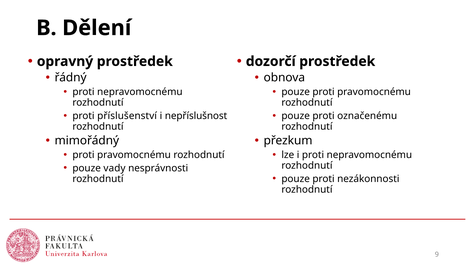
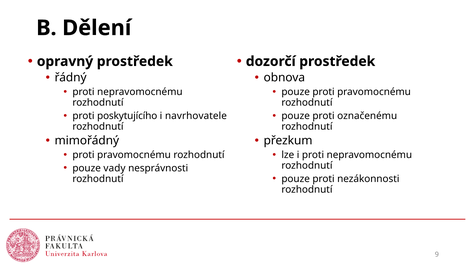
příslušenství: příslušenství -> poskytujícího (127, 116)
nepříslušnost: nepříslušnost -> navrhovatele (196, 116)
